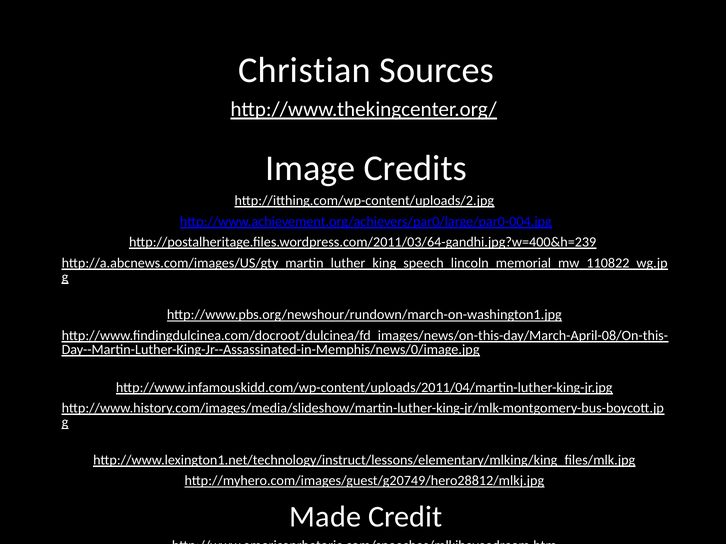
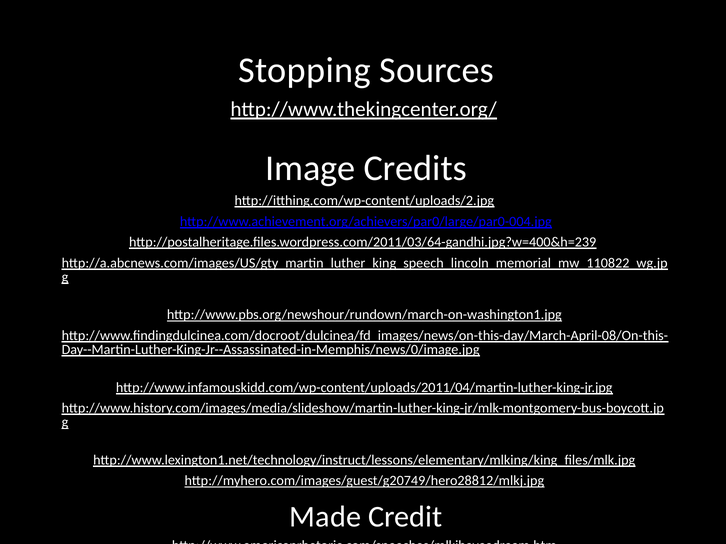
Christian: Christian -> Stopping (304, 70)
